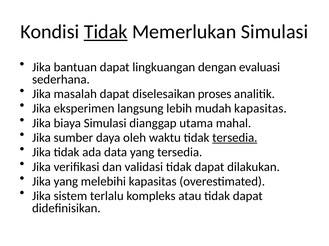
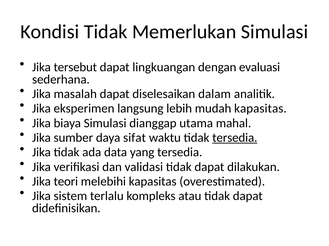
Tidak underline: present -> none (106, 32)
bantuan: bantuan -> tersebut (75, 67)
proses: proses -> dalam (215, 94)
oleh: oleh -> sifat (135, 138)
Jika yang: yang -> teori (66, 182)
